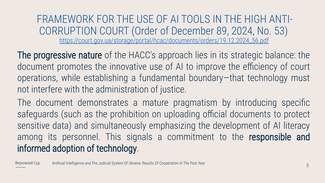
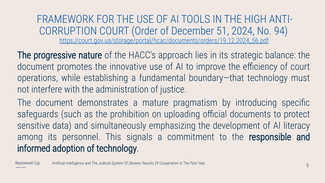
89: 89 -> 51 (223, 31)
53: 53 -> 94 (281, 31)
